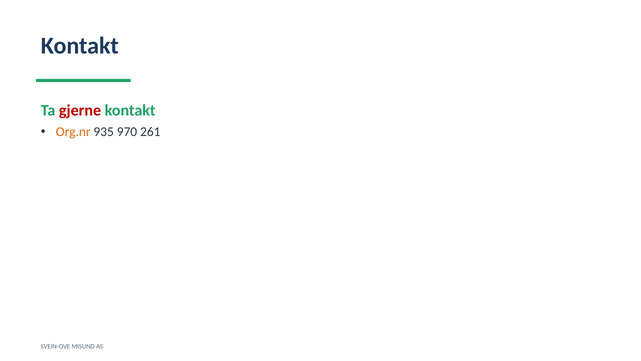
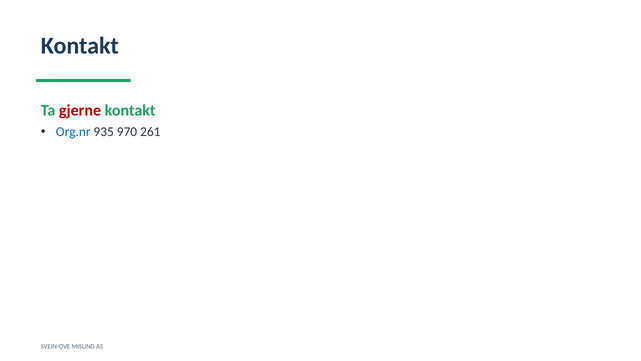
Org.nr colour: orange -> blue (73, 132)
